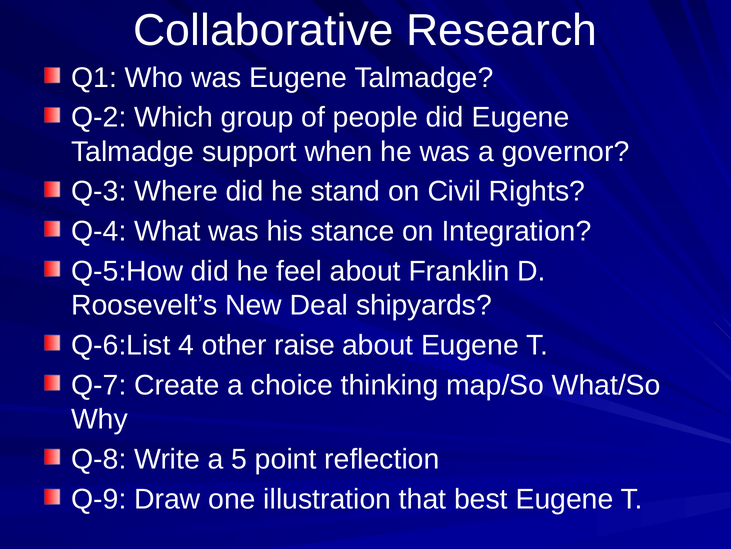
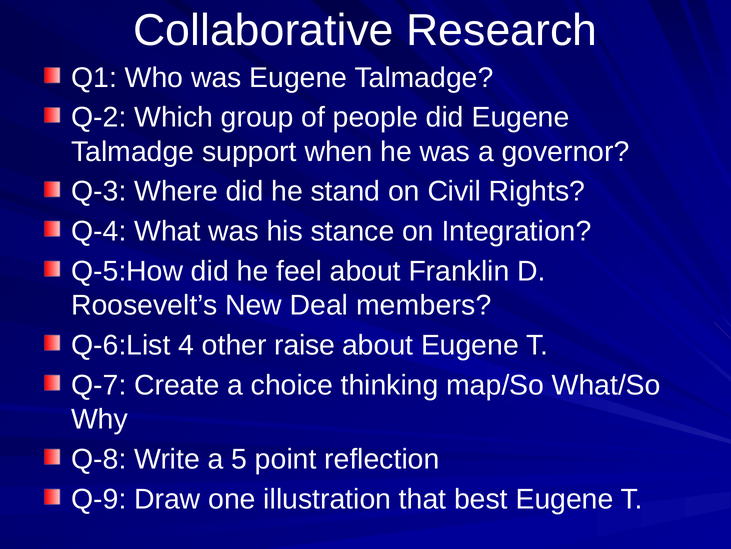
shipyards: shipyards -> members (424, 305)
